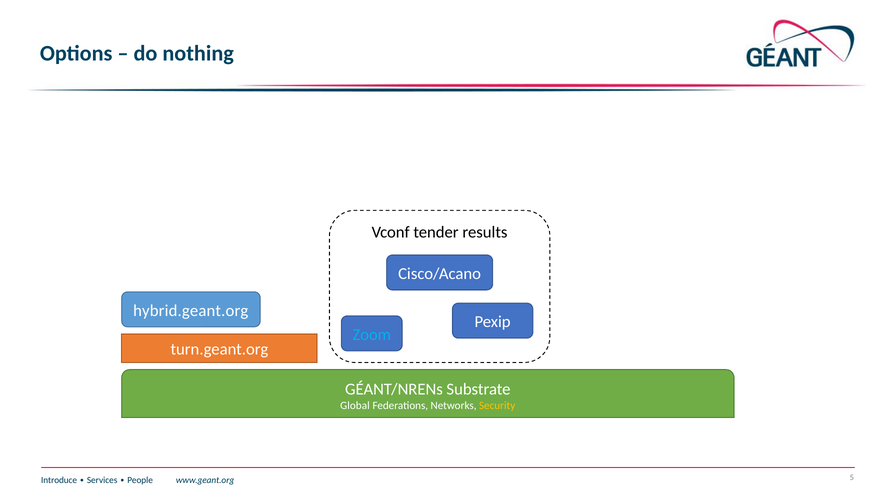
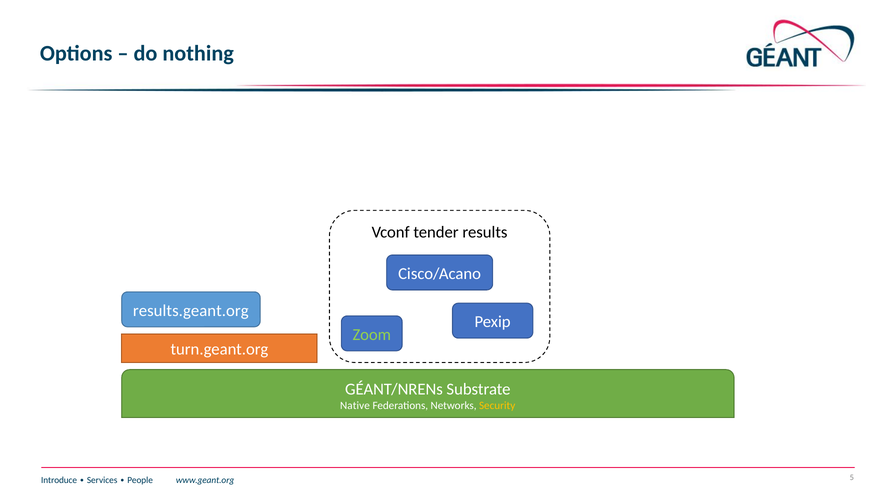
hybrid.geant.org: hybrid.geant.org -> results.geant.org (191, 311)
Zoom colour: light blue -> light green (372, 335)
Global: Global -> Native (355, 406)
